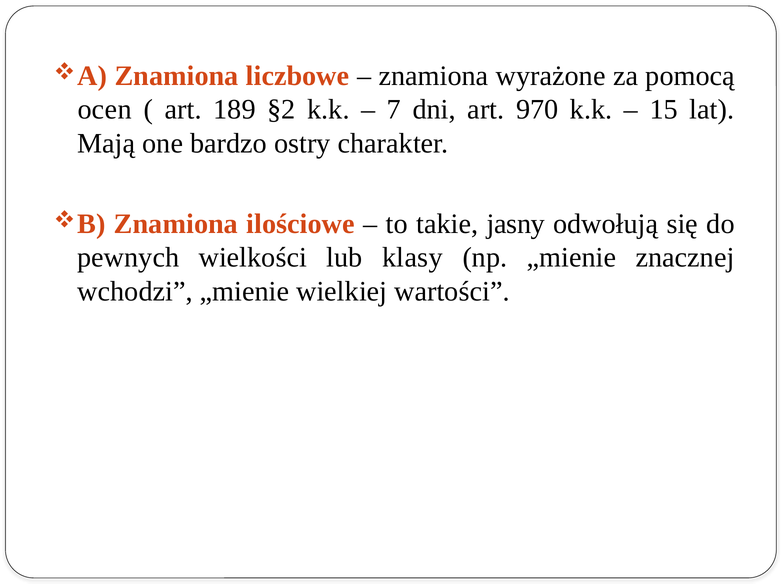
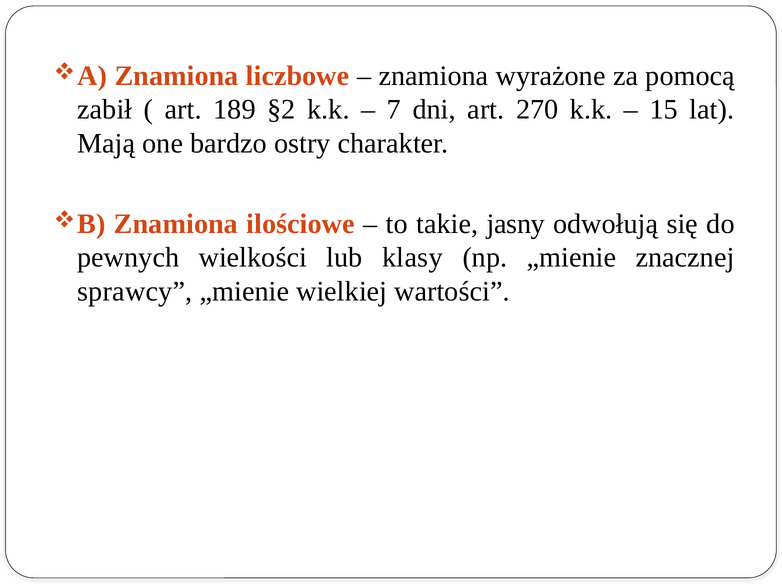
ocen: ocen -> zabił (105, 110)
970: 970 -> 270 (537, 110)
wchodzi: wchodzi -> sprawcy (135, 292)
